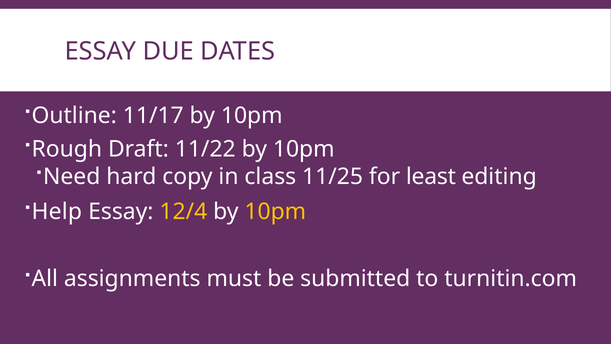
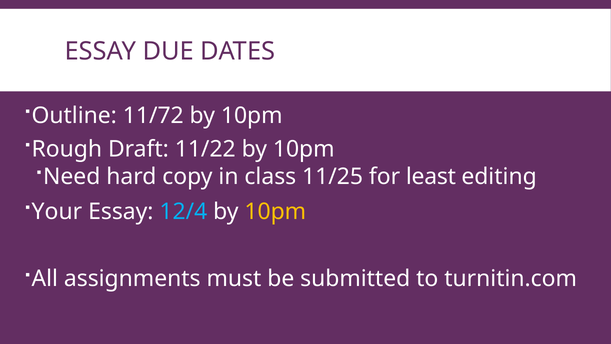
11/17: 11/17 -> 11/72 (153, 115)
Help: Help -> Your (57, 211)
12/4 colour: yellow -> light blue (183, 211)
